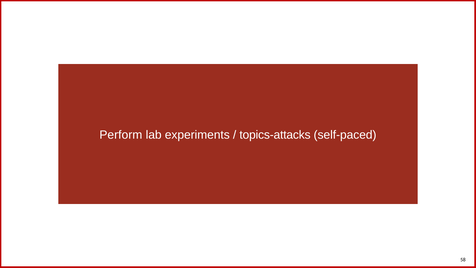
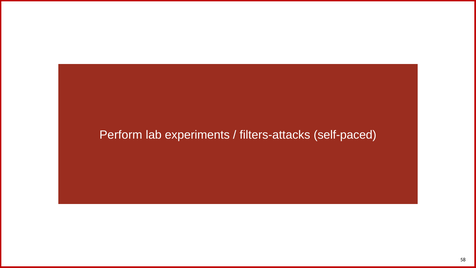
topics-attacks: topics-attacks -> filters-attacks (275, 135)
